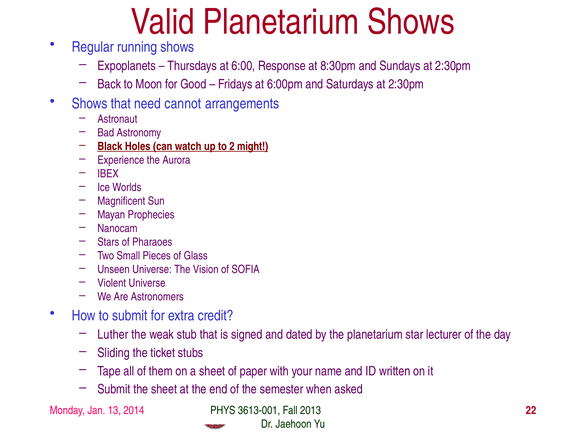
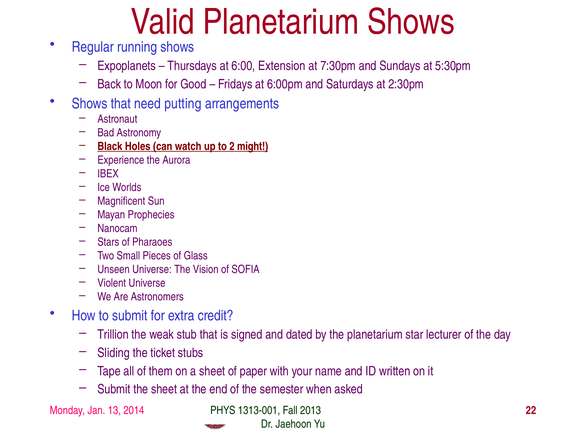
Response: Response -> Extension (282, 66)
8:30pm: 8:30pm -> 7:30pm (338, 66)
Sundays at 2:30pm: 2:30pm -> 5:30pm (453, 66)
cannot: cannot -> putting (183, 104)
Luther: Luther -> Trillion (113, 335)
3613-001: 3613-001 -> 1313-001 (259, 411)
